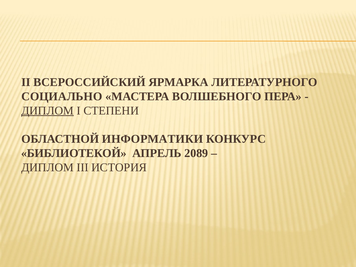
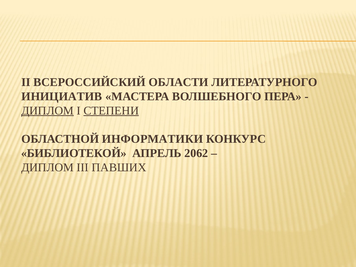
ЯРМАРКА: ЯРМАРКА -> ОБЛАСТИ (179, 82)
СОЦИАЛЬНО: СОЦИАЛЬНО -> ИНИЦИАТИВ (62, 96)
СТЕПЕНИ underline: none -> present (111, 111)
2089: 2089 -> 2062 (196, 153)
ИСТОРИЯ: ИСТОРИЯ -> ПАВШИХ (119, 168)
